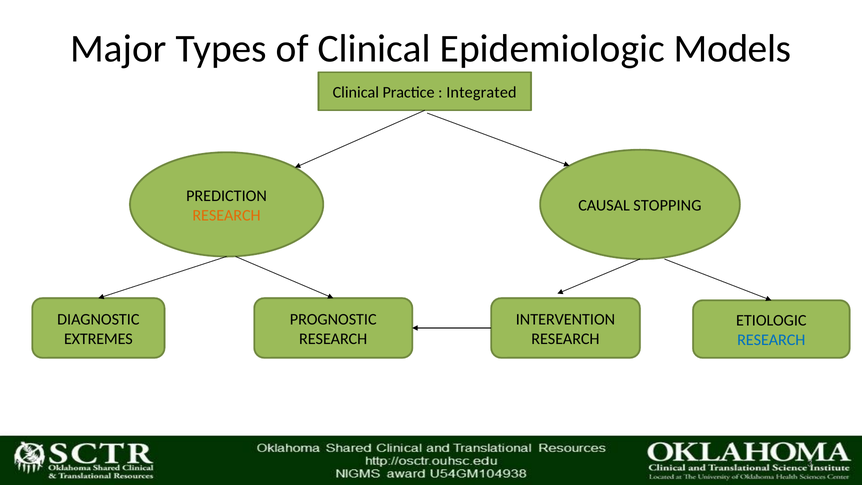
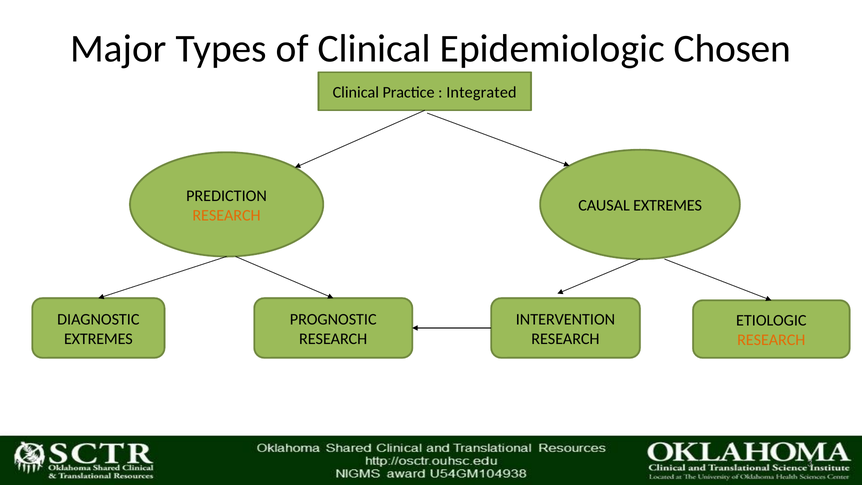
Models: Models -> Chosen (732, 49)
CAUSAL STOPPING: STOPPING -> EXTREMES (668, 205)
RESEARCH colour: blue -> orange (771, 340)
